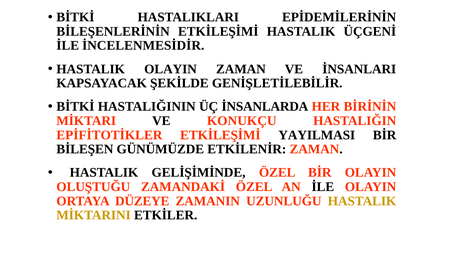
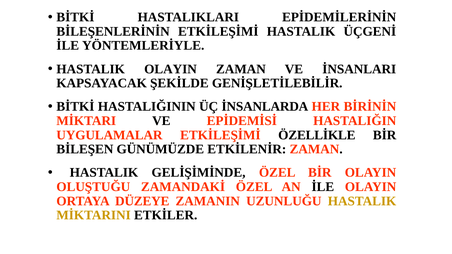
İNCELENMESİDİR: İNCELENMESİDİR -> YÖNTEMLERİYLE (143, 46)
KONUKÇU: KONUKÇU -> EPİDEMİSİ (242, 121)
EPİFİTOTİKLER: EPİFİTOTİKLER -> UYGULAMALAR (109, 135)
YAYILMASI: YAYILMASI -> ÖZELLİKLE (317, 135)
